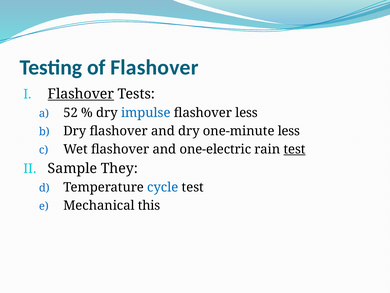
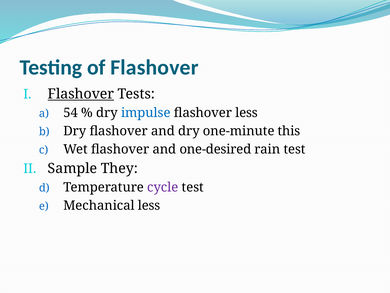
52: 52 -> 54 (71, 113)
one-minute less: less -> this (289, 131)
one-electric: one-electric -> one-desired (215, 149)
test underline: present -> none (295, 149)
cycle colour: blue -> purple (163, 187)
Mechanical this: this -> less (149, 205)
